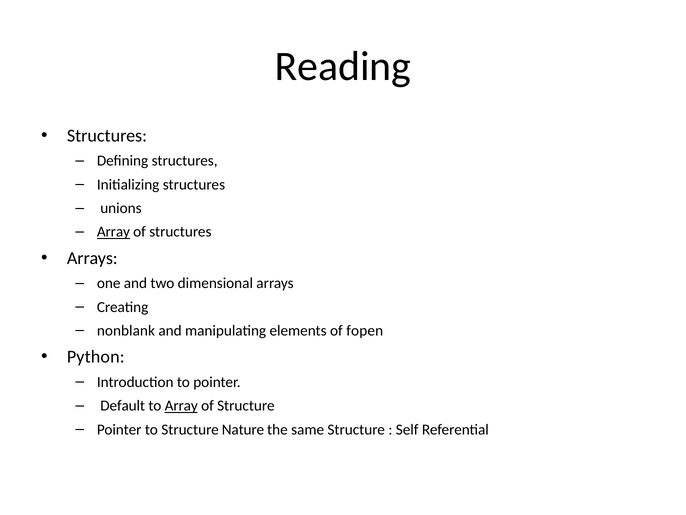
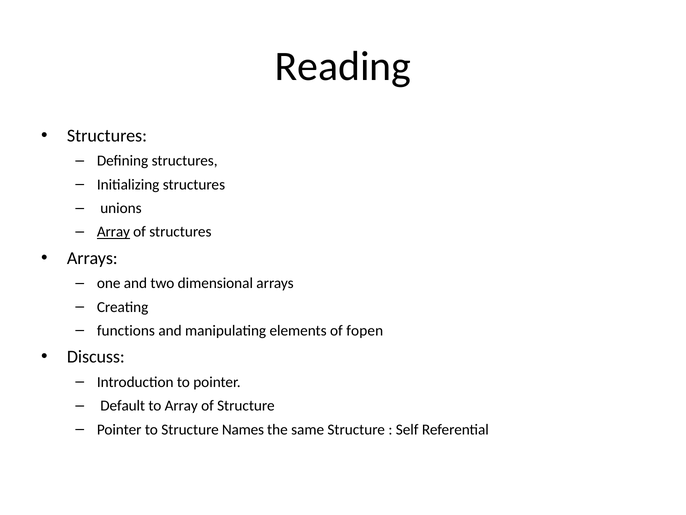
nonblank: nonblank -> functions (126, 330)
Python: Python -> Discuss (96, 357)
Array underline: present -> none (181, 405)
Nature: Nature -> Names (243, 429)
